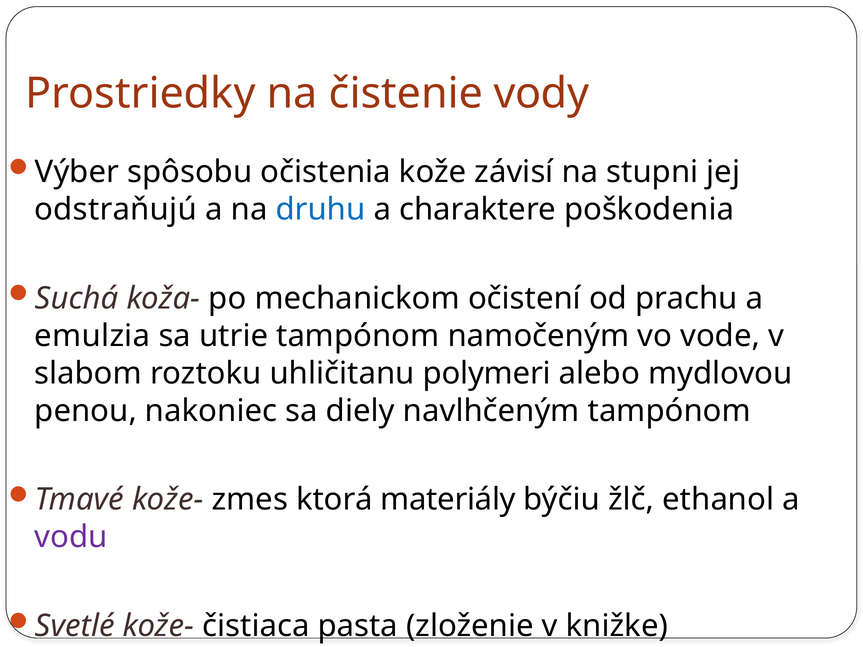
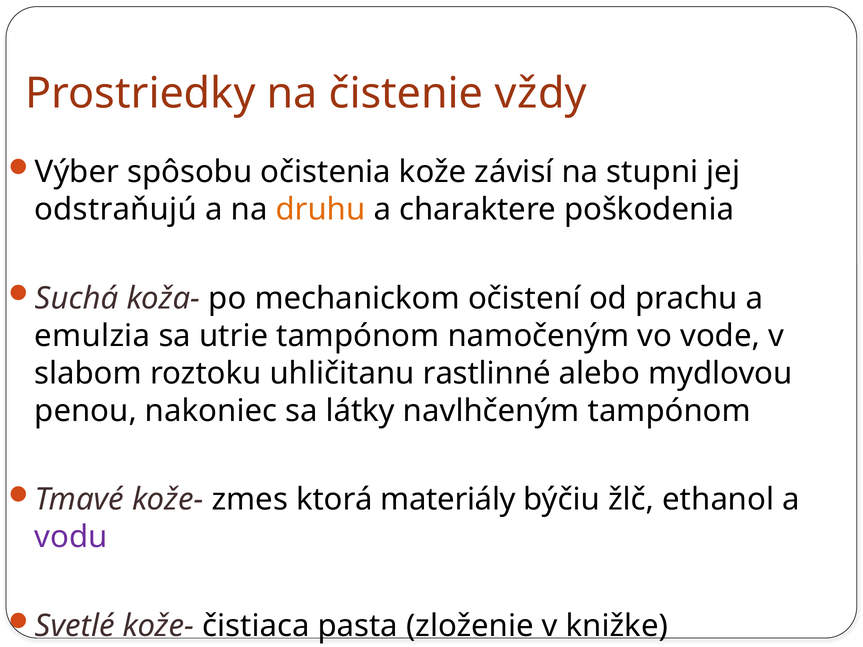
vody: vody -> vždy (541, 94)
druhu colour: blue -> orange (320, 210)
polymeri: polymeri -> rastlinné (487, 373)
diely: diely -> látky (360, 411)
